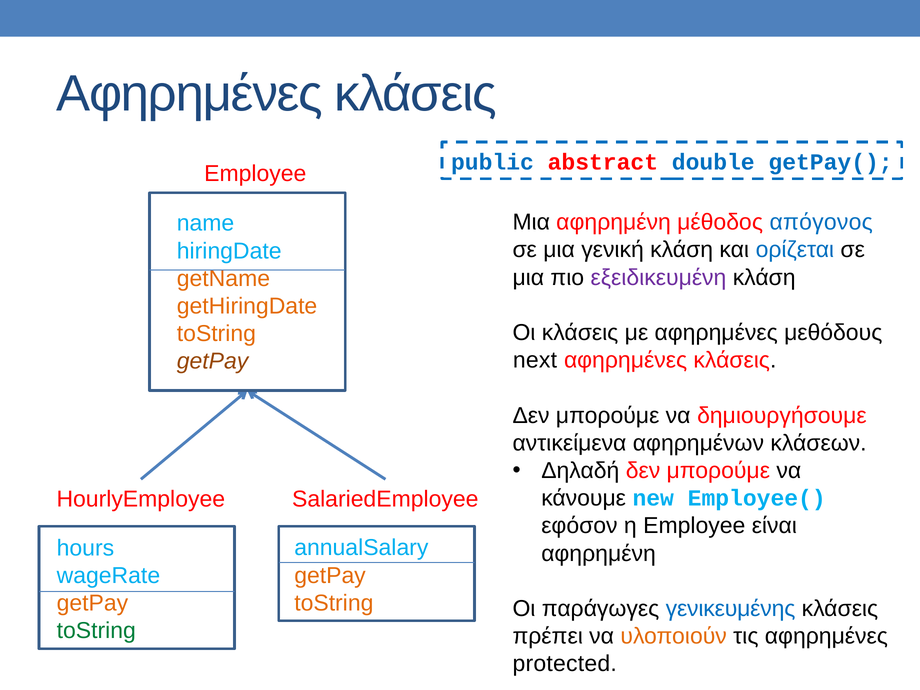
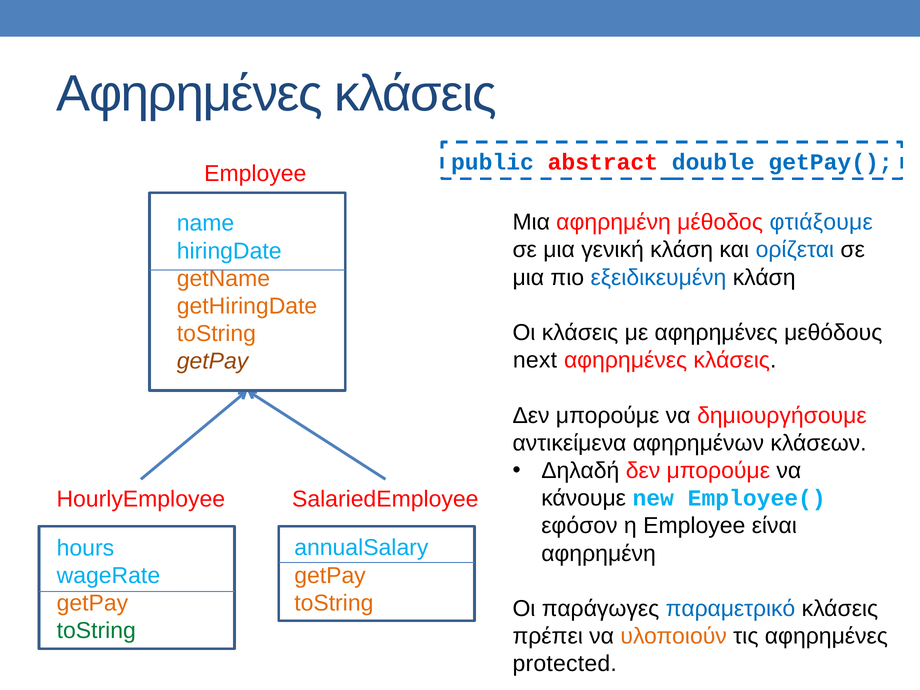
απόγονος: απόγονος -> φτιάξουμε (821, 222)
εξειδικευμένη colour: purple -> blue (659, 277)
γενικευμένης: γενικευμένης -> παραμετρικό (730, 609)
